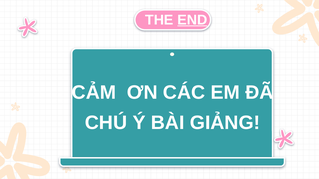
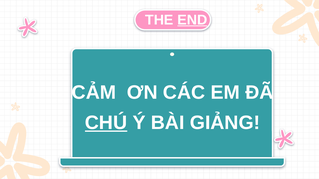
CHÚ underline: none -> present (106, 123)
